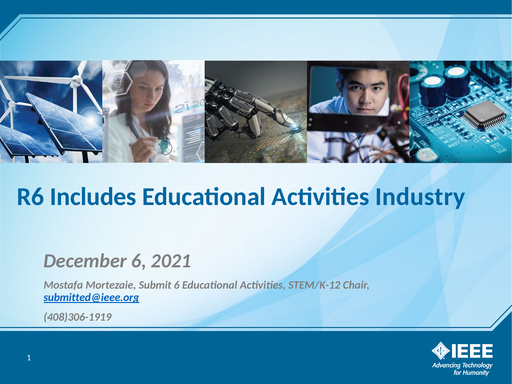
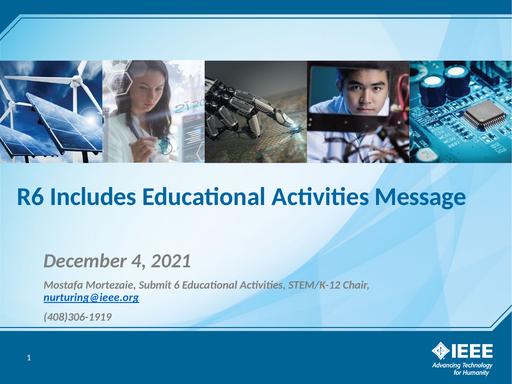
Industry: Industry -> Message (420, 197)
December 6: 6 -> 4 (139, 261)
submitted@ieee.org: submitted@ieee.org -> nurturing@ieee.org (91, 298)
